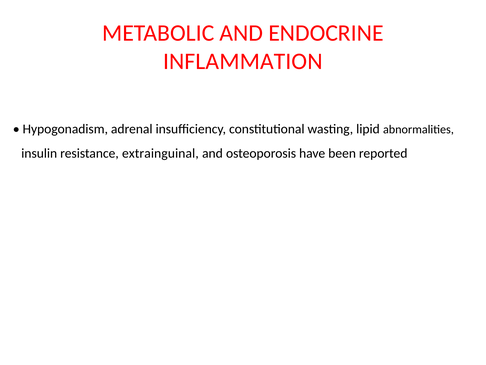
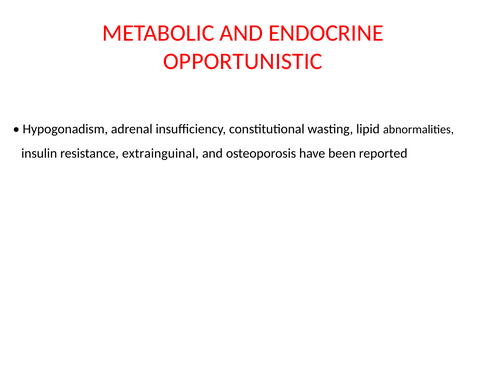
INFLAMMATION: INFLAMMATION -> OPPORTUNISTIC (243, 61)
